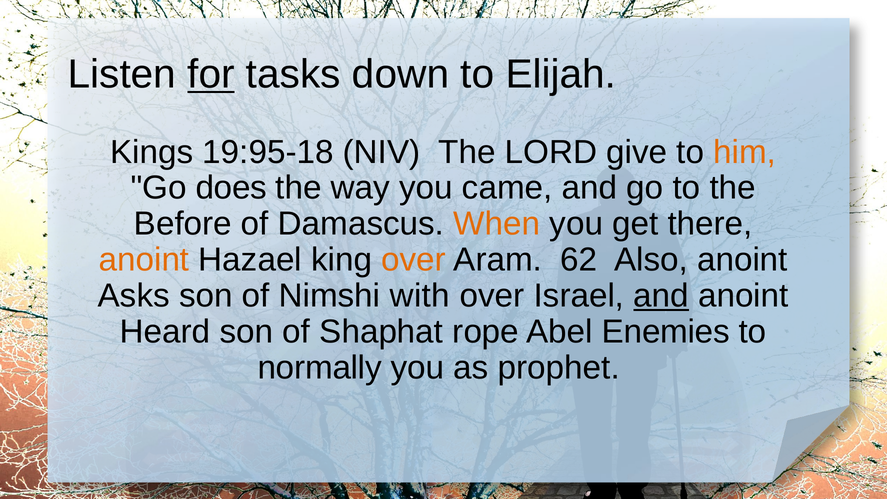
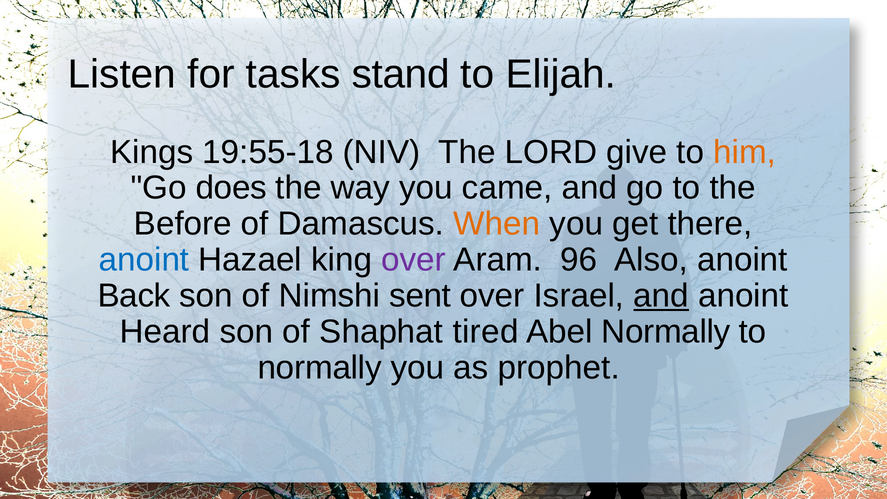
for underline: present -> none (211, 75)
down: down -> stand (401, 75)
19:95-18: 19:95-18 -> 19:55-18 (268, 152)
anoint colour: orange -> blue (144, 260)
over colour: orange -> purple (414, 260)
62: 62 -> 96 (579, 260)
Asks: Asks -> Back (134, 296)
with: with -> sent (420, 296)
rope: rope -> tired (486, 332)
Abel Enemies: Enemies -> Normally (666, 332)
